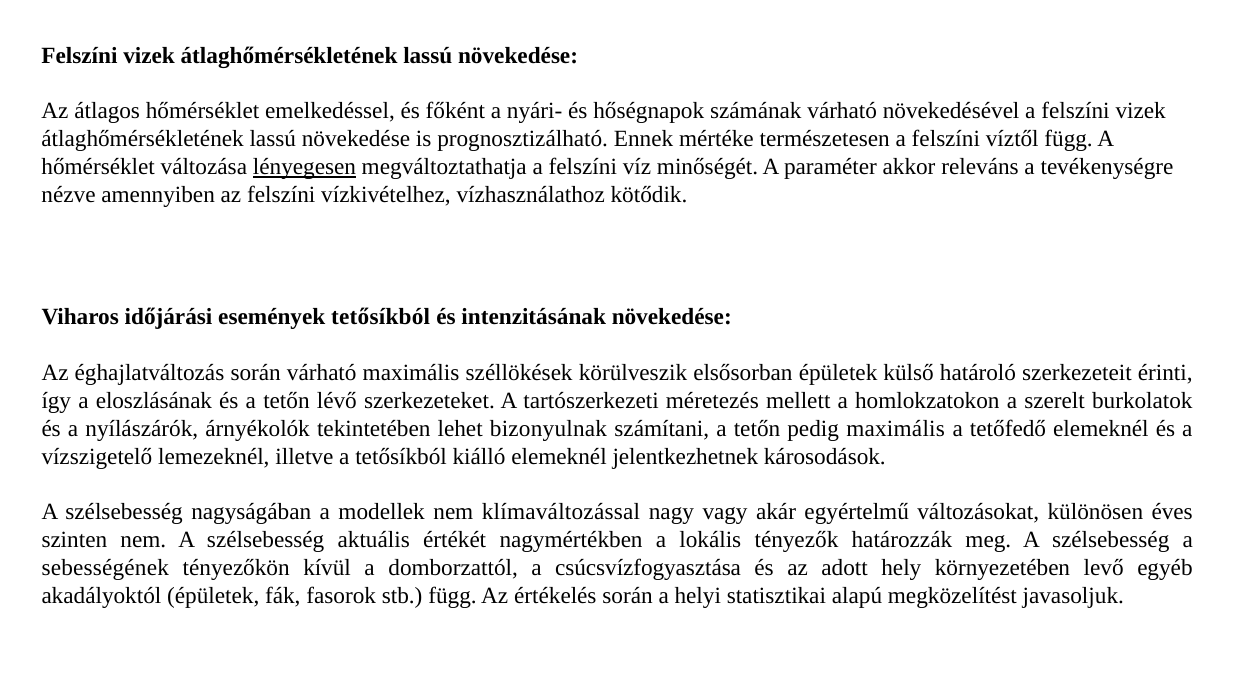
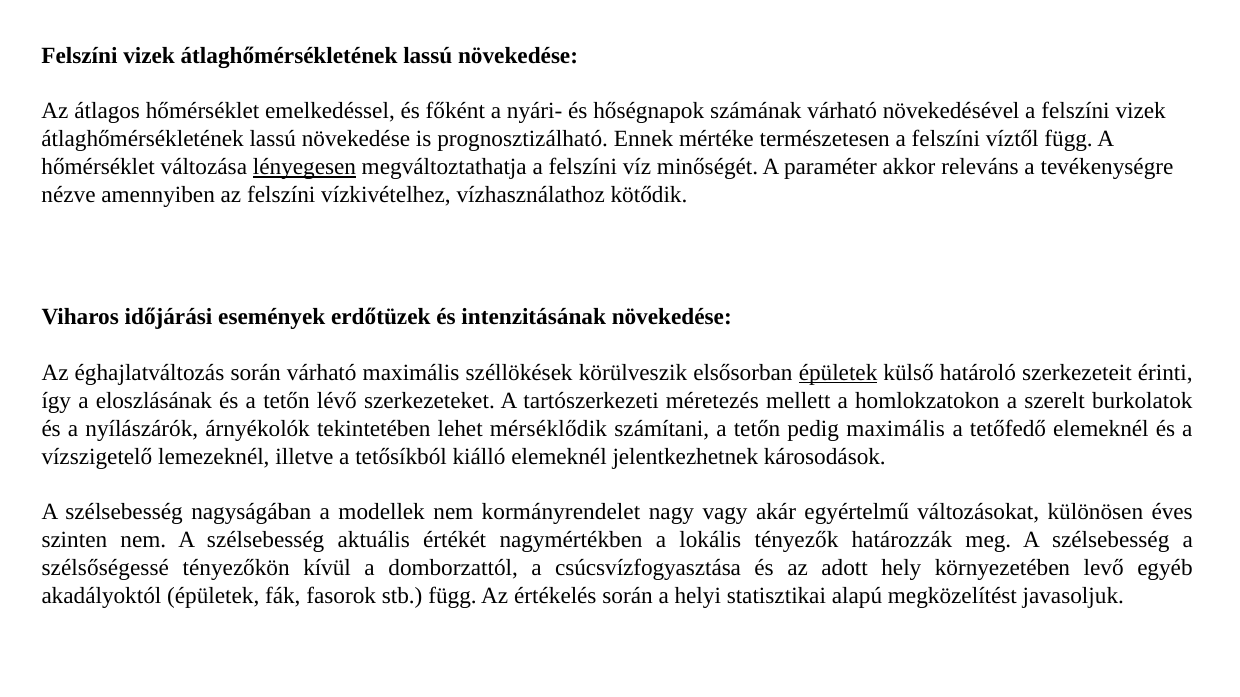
események tetősíkból: tetősíkból -> erdőtüzek (381, 317)
épületek underline: none -> present (838, 373)
bizonyulnak: bizonyulnak -> mérséklődik (548, 429)
klímaváltozással: klímaváltozással -> kormányrendelet (561, 513)
sebességének: sebességének -> szélsőségessé (105, 568)
